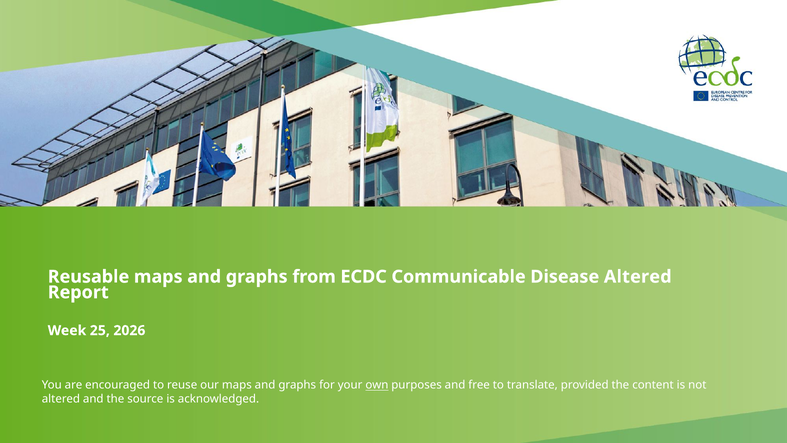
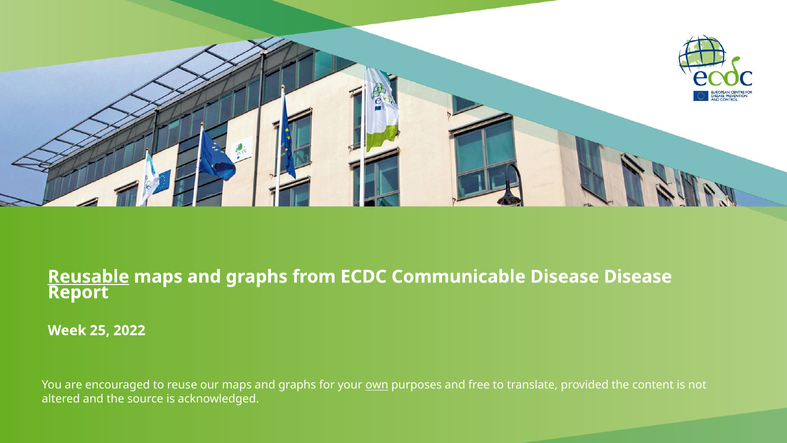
Reusable underline: none -> present (88, 277)
Disease Altered: Altered -> Disease (638, 277)
2026: 2026 -> 2022 (129, 330)
